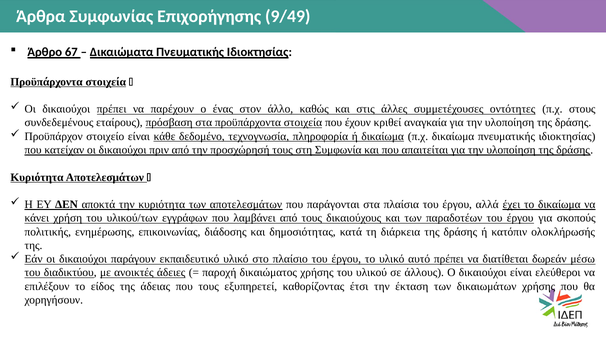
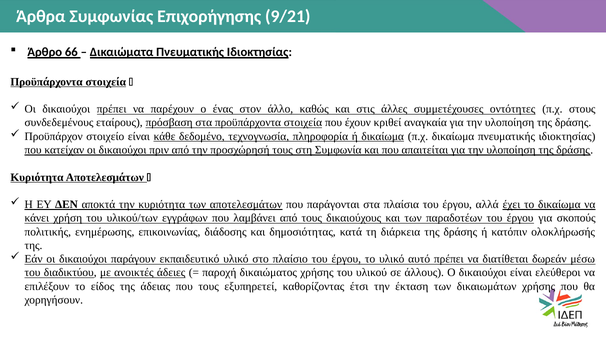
9/49: 9/49 -> 9/21 (288, 17)
67: 67 -> 66 (71, 52)
